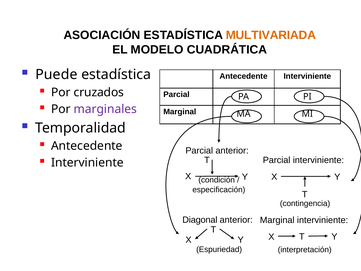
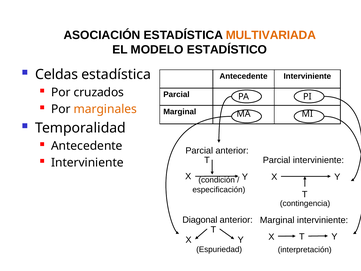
CUADRÁTICA: CUADRÁTICA -> ESTADÍSTICO (227, 50)
Puede: Puede -> Celdas (57, 74)
marginales colour: purple -> orange (105, 109)
